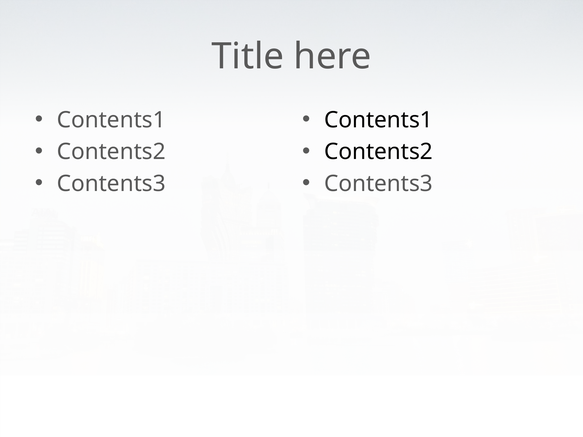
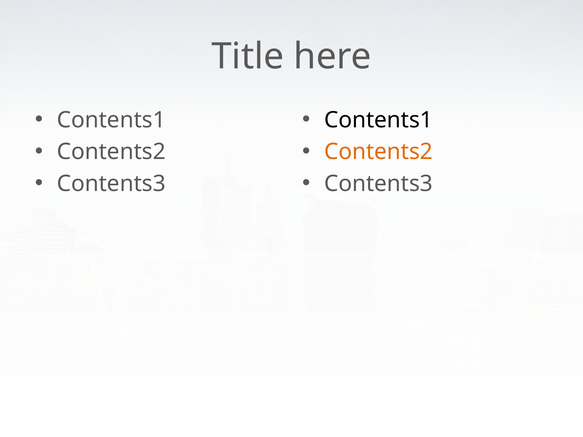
Contents2 colour: black -> orange (379, 152)
